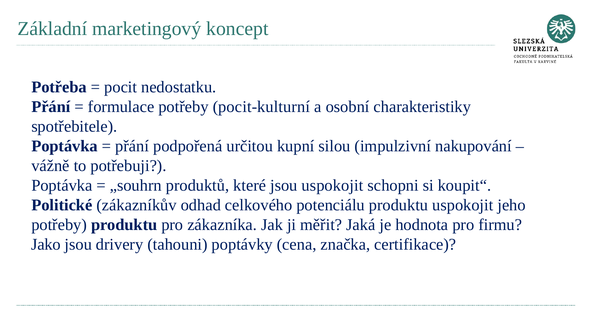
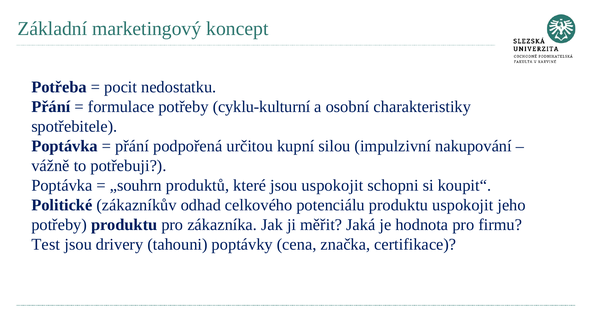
pocit-kulturní: pocit-kulturní -> cyklu-kulturní (262, 107)
Jako: Jako -> Test (46, 244)
